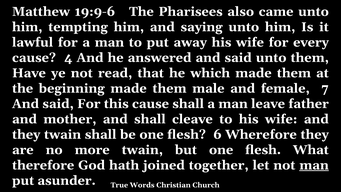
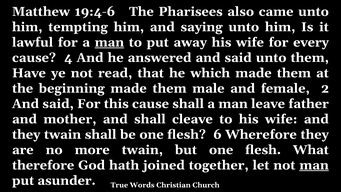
19:9-6: 19:9-6 -> 19:4-6 (95, 12)
man underline: none -> present (109, 42)
7: 7 -> 2 (325, 88)
